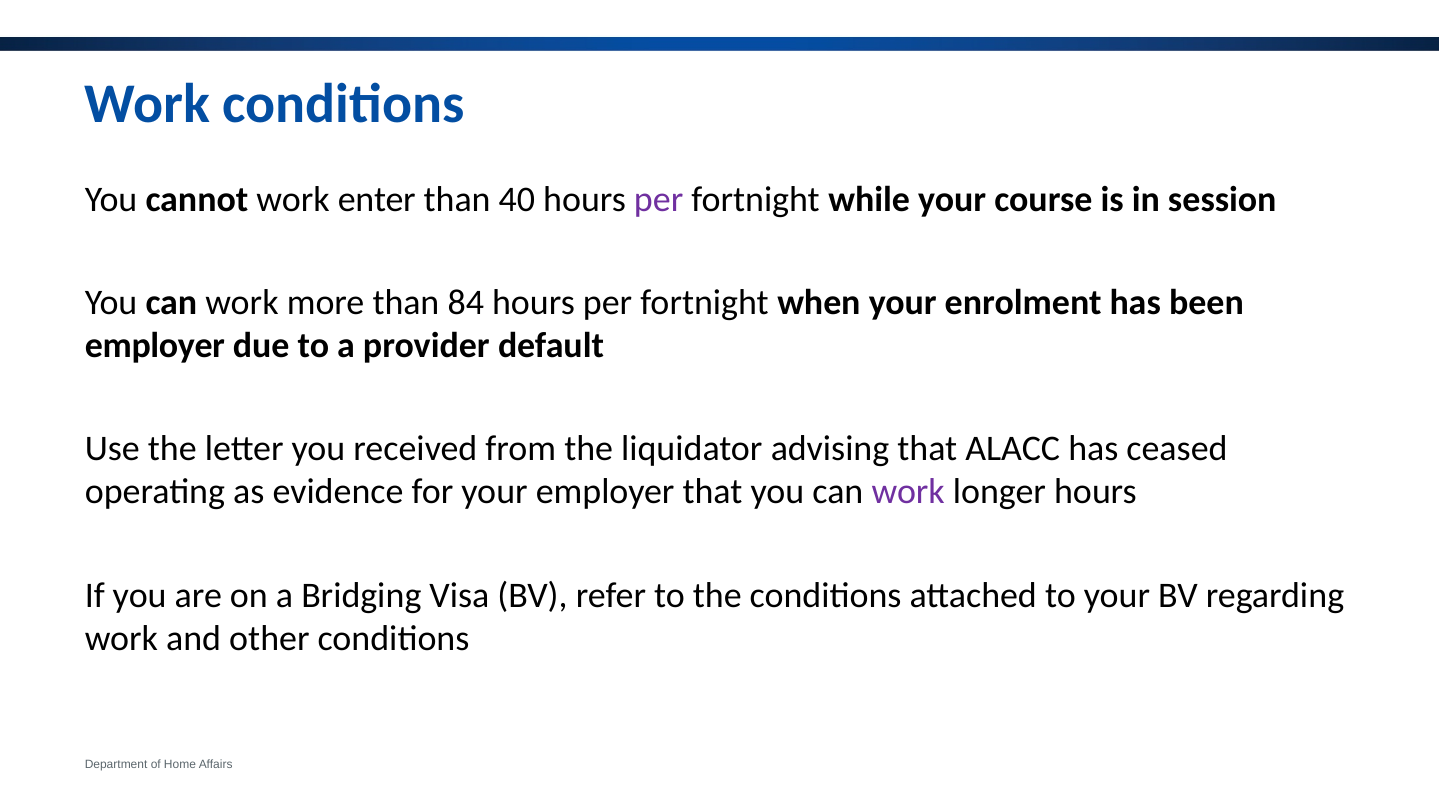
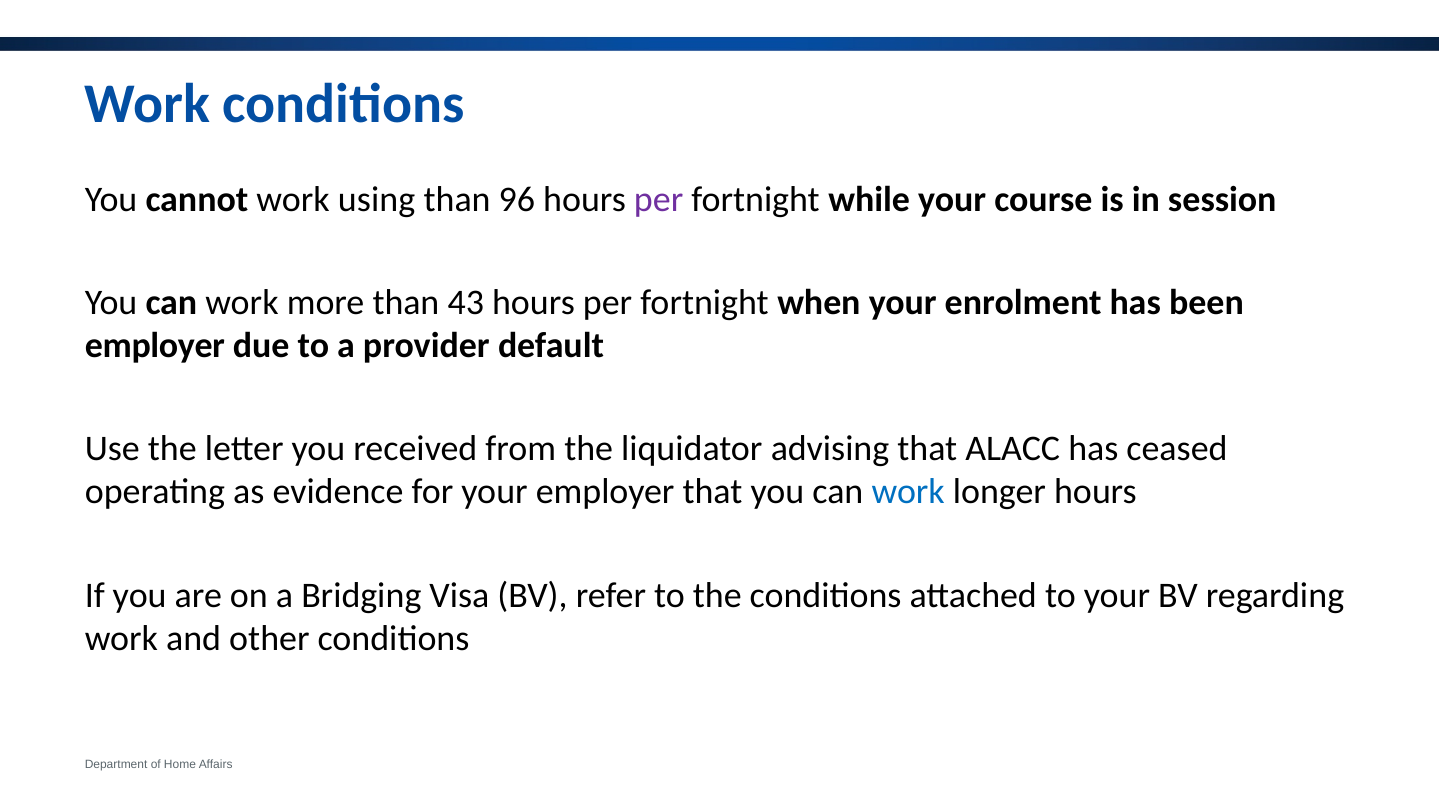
enter: enter -> using (377, 200)
40: 40 -> 96 (517, 200)
84: 84 -> 43 (466, 303)
work colour: purple -> blue (908, 492)
